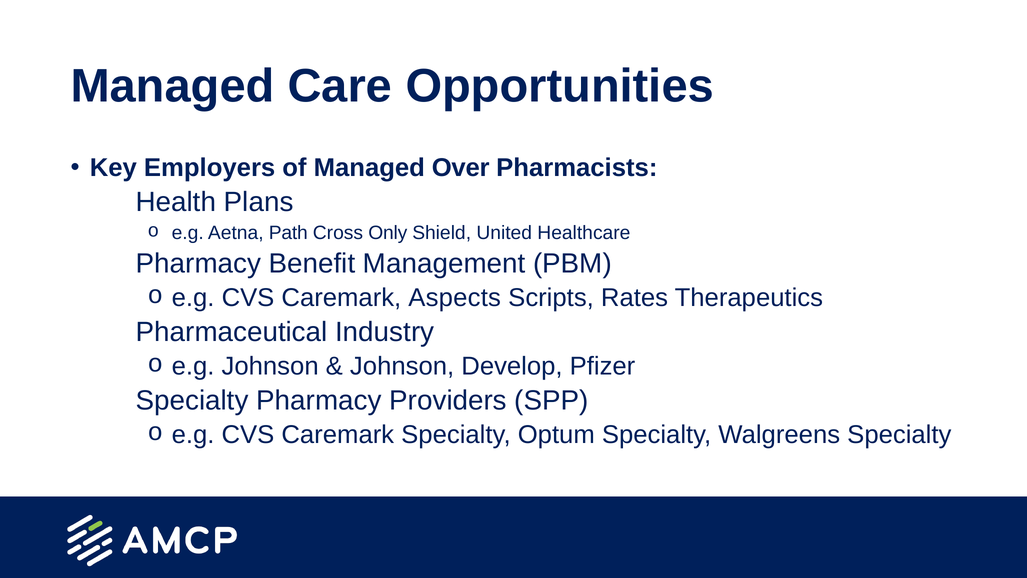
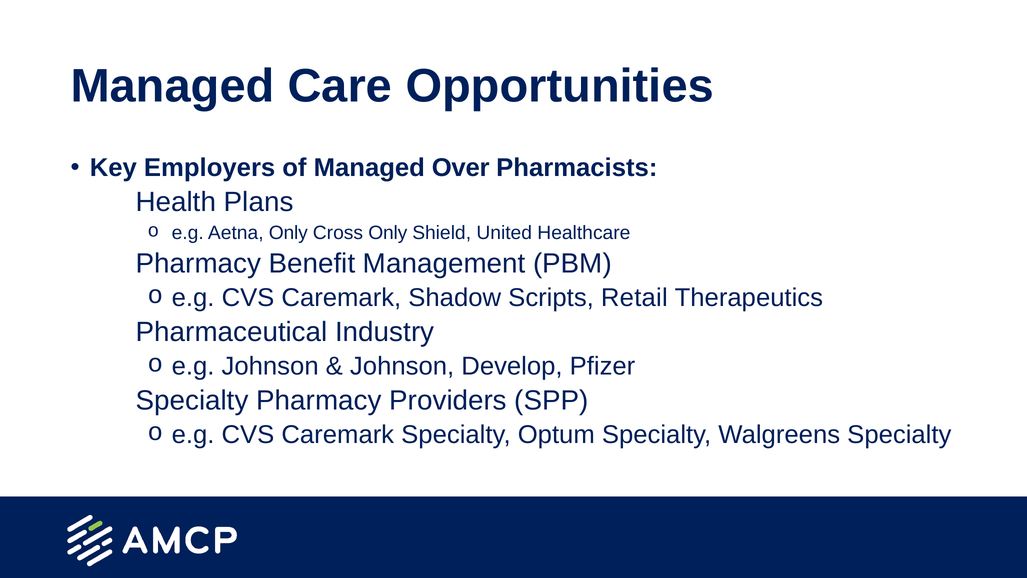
Aetna Path: Path -> Only (288, 233)
Aspects: Aspects -> Shadow (455, 298)
Rates: Rates -> Retail (634, 298)
